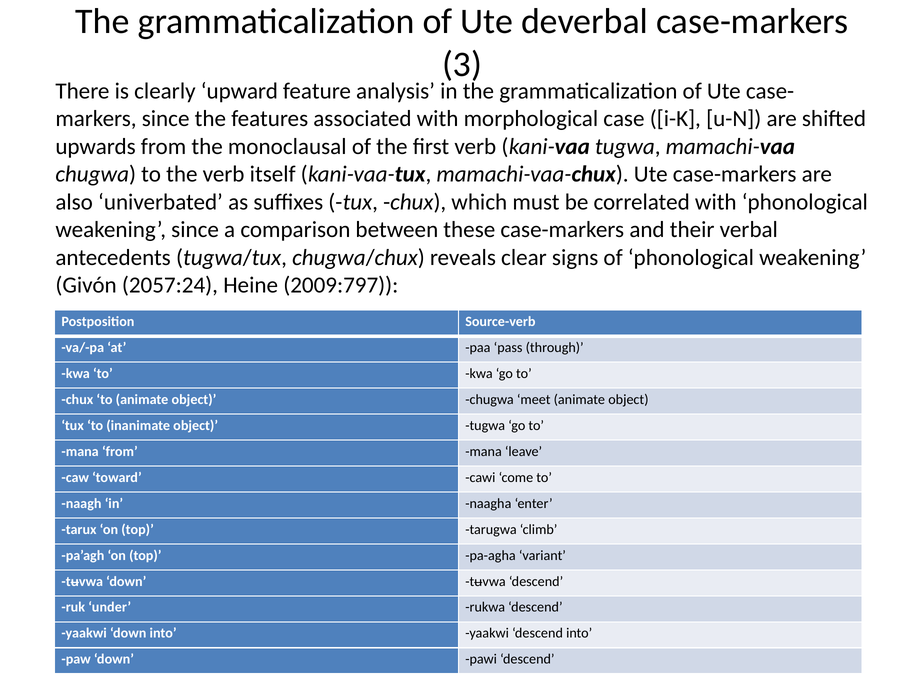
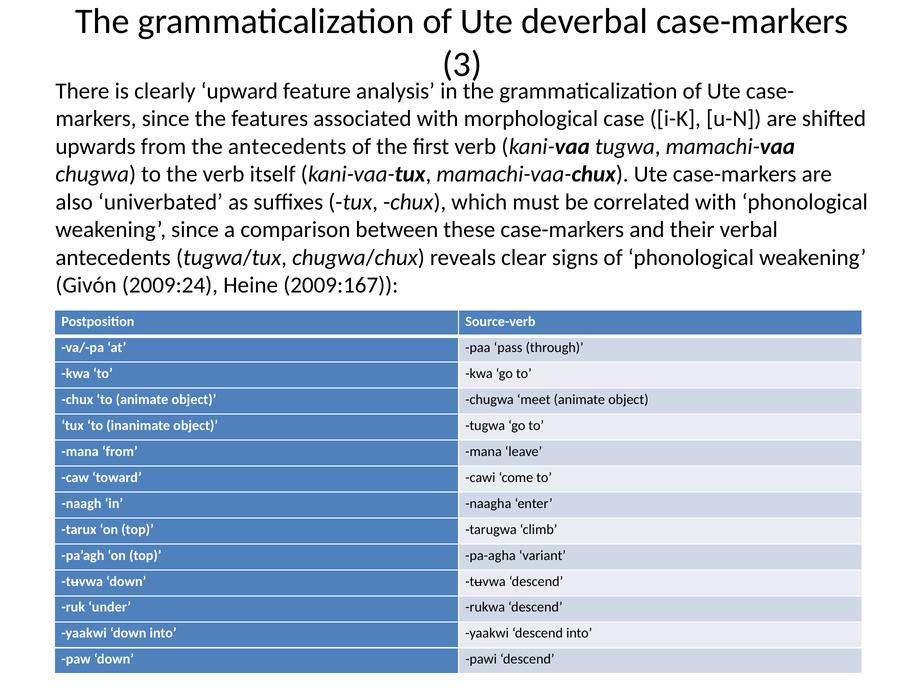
the monoclausal: monoclausal -> antecedents (287, 147)
2057:24: 2057:24 -> 2009:24 (170, 285)
2009:797: 2009:797 -> 2009:167 (341, 285)
